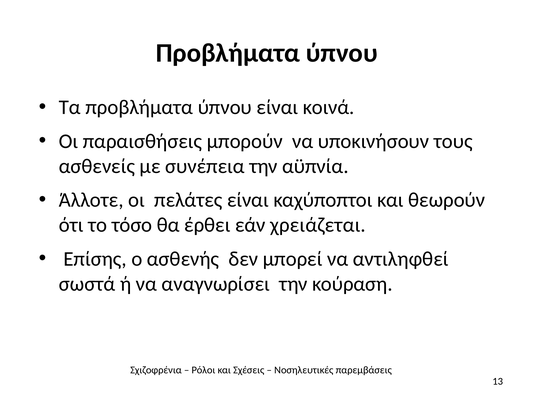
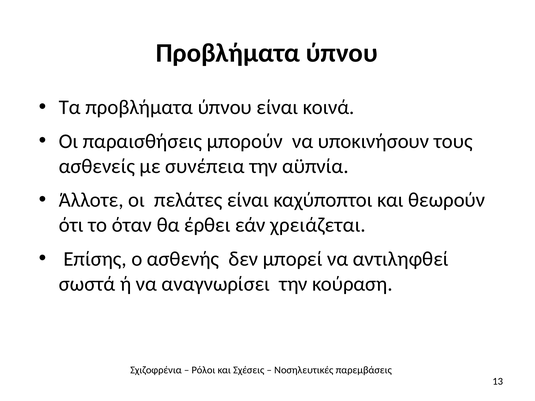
τόσο: τόσο -> όταν (132, 225)
